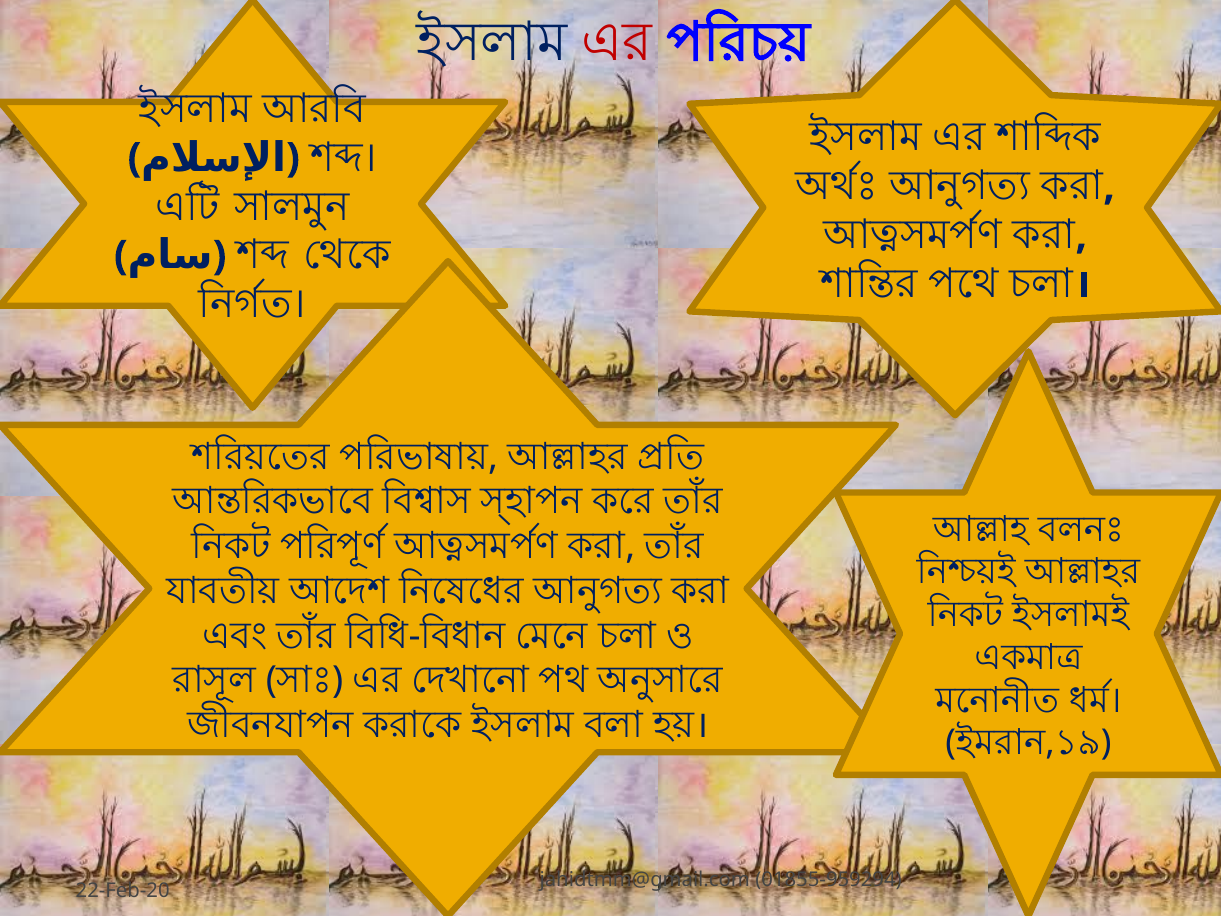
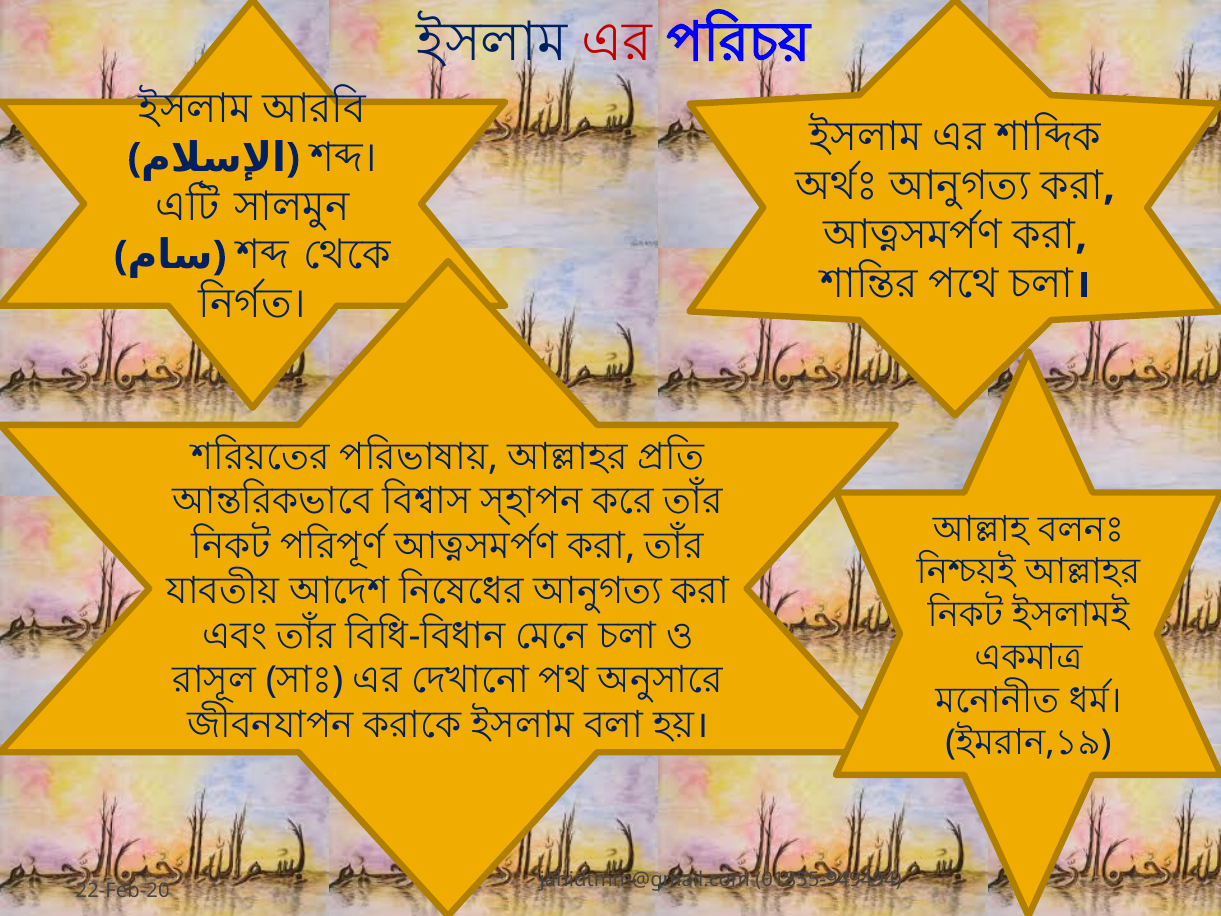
01855-959294: 01855-959294 -> 01855-949494 (829, 879)
